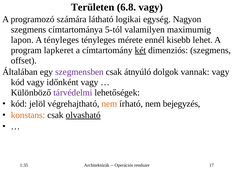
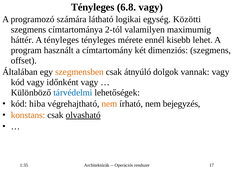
Területen: Területen -> Tényleges (93, 7)
Nagyon: Nagyon -> Közötti (187, 19)
5-tól: 5-tól -> 2-tól (114, 30)
lapon: lapon -> háttér (22, 40)
lapkeret: lapkeret -> használt (59, 50)
két underline: present -> none (140, 50)
szegmensben colour: purple -> orange (79, 72)
tárvédelmi colour: purple -> blue (73, 93)
jelöl: jelöl -> hiba (37, 104)
